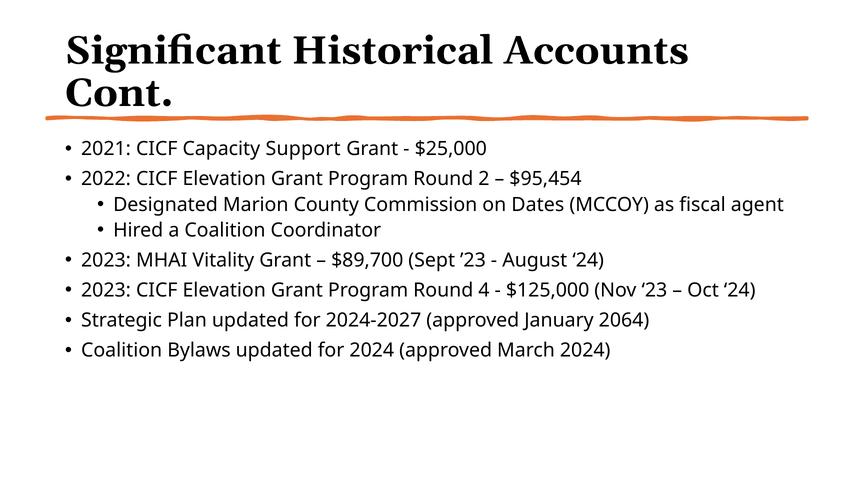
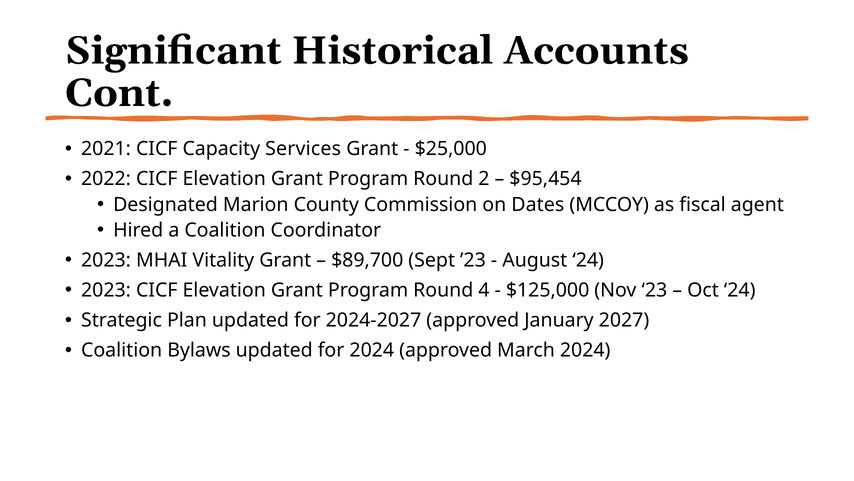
Support: Support -> Services (303, 149)
2064: 2064 -> 2027 (624, 320)
